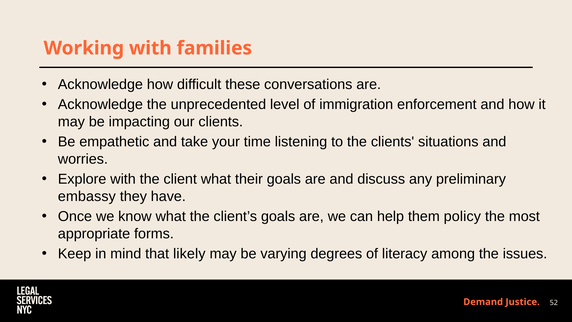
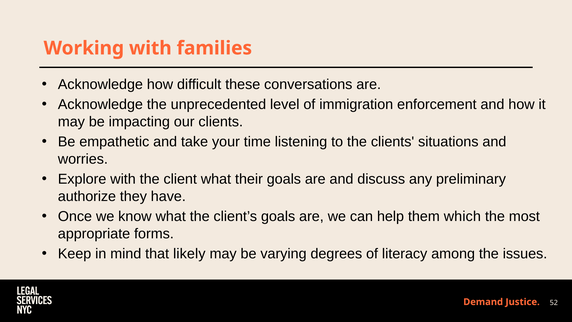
embassy: embassy -> authorize (87, 196)
policy: policy -> which (462, 216)
